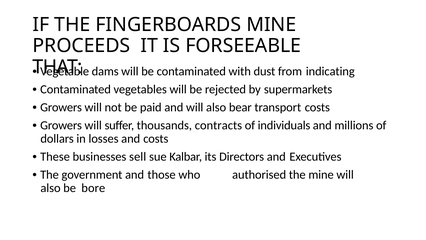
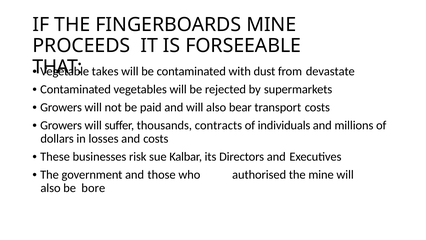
dams: dams -> takes (105, 71)
indicating: indicating -> devastate (330, 71)
sell: sell -> risk (138, 156)
